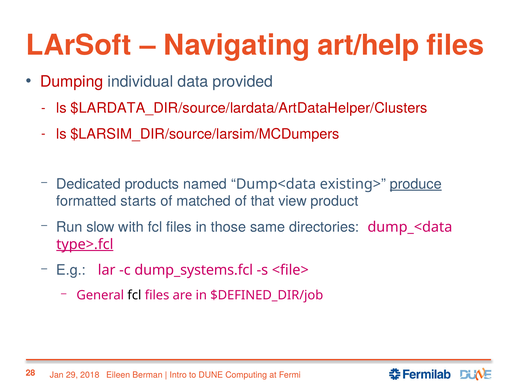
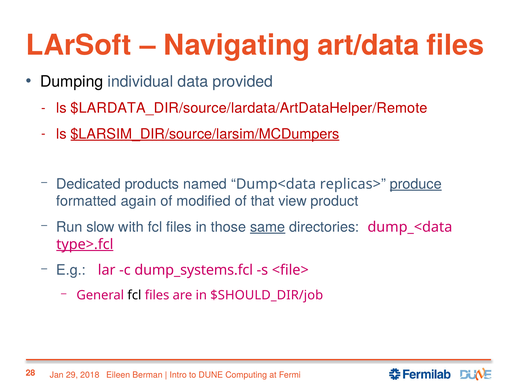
art/help: art/help -> art/data (369, 45)
Dumping colour: red -> black (72, 81)
$LARDATA_DIR/source/lardata/ArtDataHelper/Clusters: $LARDATA_DIR/source/lardata/ArtDataHelper/Clusters -> $LARDATA_DIR/source/lardata/ArtDataHelper/Remote (249, 108)
$LARSIM_DIR/source/larsim/MCDumpers underline: none -> present (205, 134)
existing>: existing> -> replicas> (350, 184)
starts: starts -> again (139, 201)
matched: matched -> modified (204, 201)
same underline: none -> present (268, 227)
$DEFINED_DIR/job: $DEFINED_DIR/job -> $SHOULD_DIR/job (267, 295)
